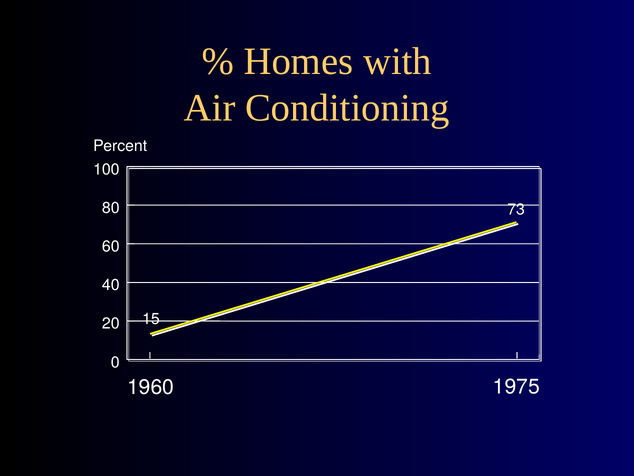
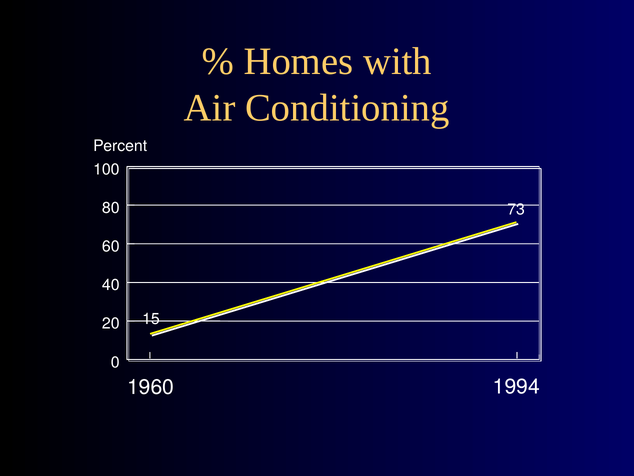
1975: 1975 -> 1994 (516, 386)
